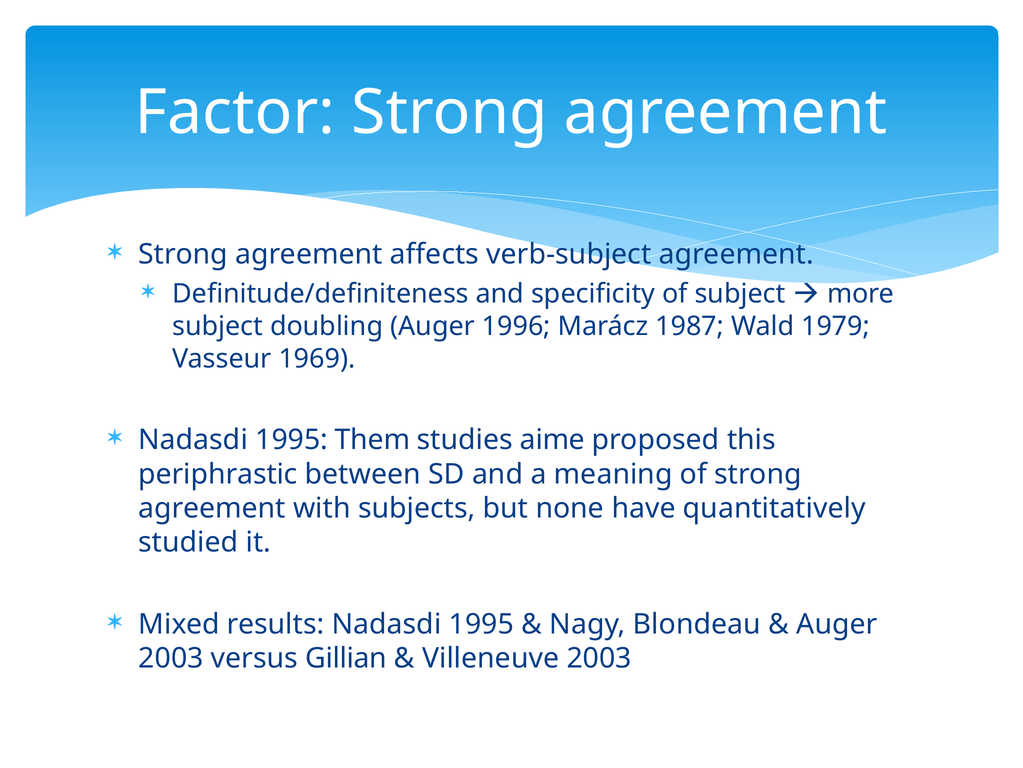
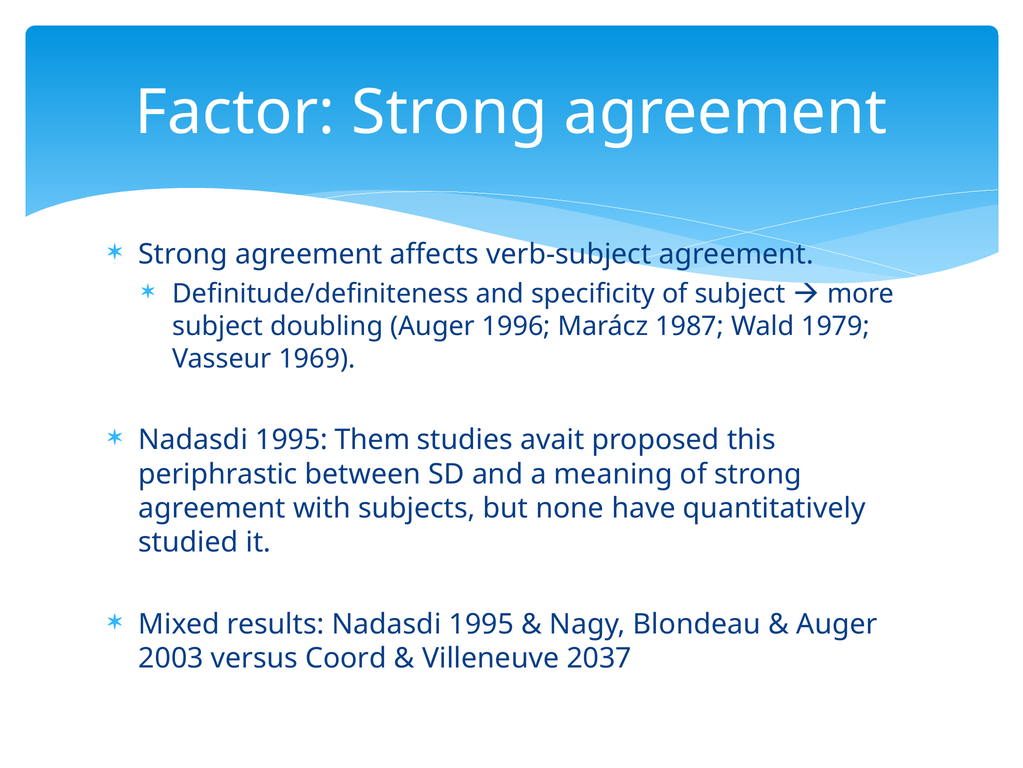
aime: aime -> avait (552, 440)
Gillian: Gillian -> Coord (346, 658)
Villeneuve 2003: 2003 -> 2037 (599, 658)
